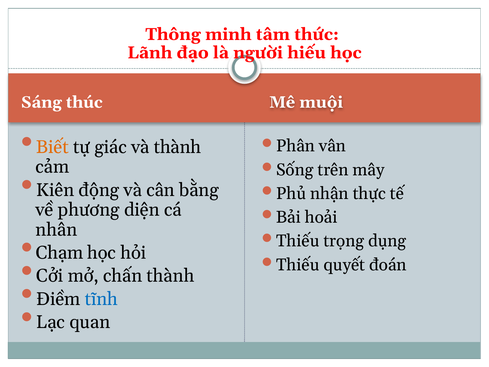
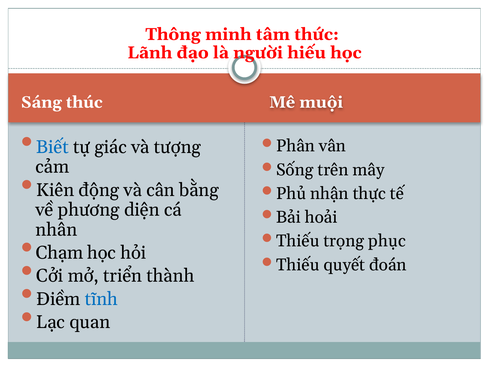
Biết colour: orange -> blue (53, 147)
và thành: thành -> tượng (177, 147)
dụng: dụng -> phục (387, 241)
chấn: chấn -> triển (123, 276)
